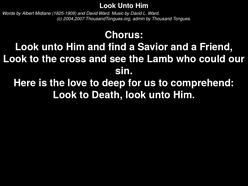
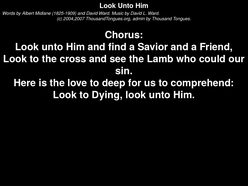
Death: Death -> Dying (107, 95)
